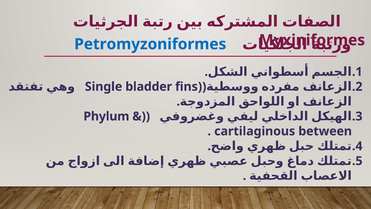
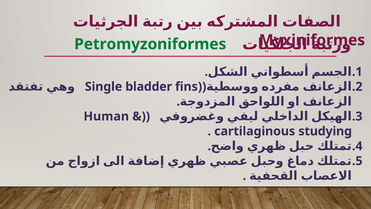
Petromyzoniformes colour: blue -> green (150, 44)
Phylum: Phylum -> Human (106, 116)
between: between -> studying (325, 131)
